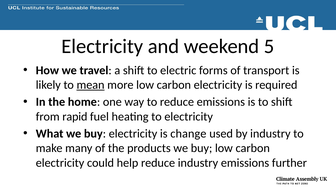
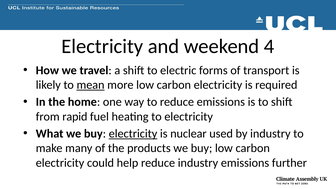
5: 5 -> 4 (269, 46)
electricity underline: none -> present (133, 134)
change: change -> nuclear (188, 134)
